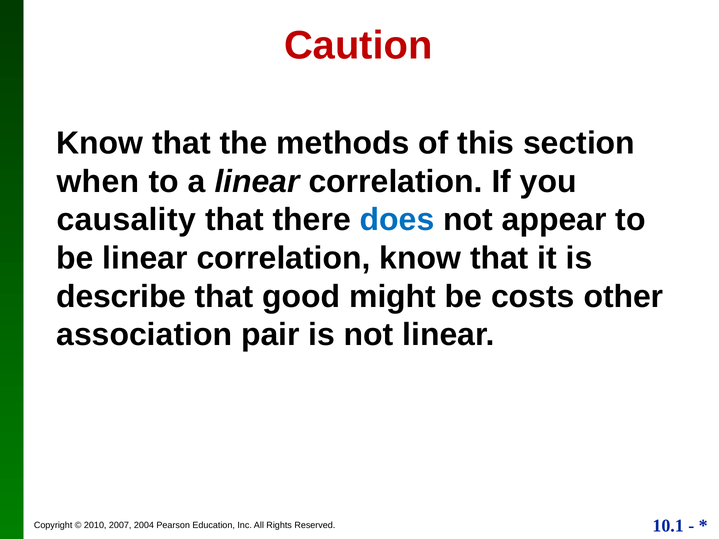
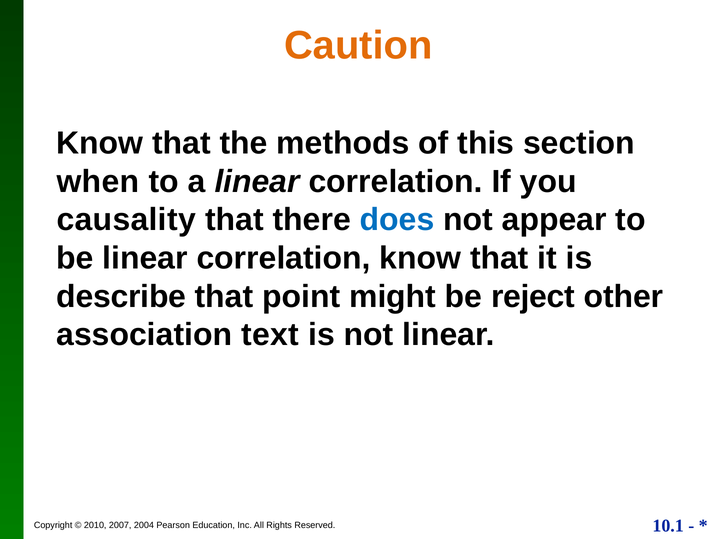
Caution colour: red -> orange (358, 46)
good: good -> point (301, 297)
costs: costs -> reject (533, 297)
pair: pair -> text (270, 335)
